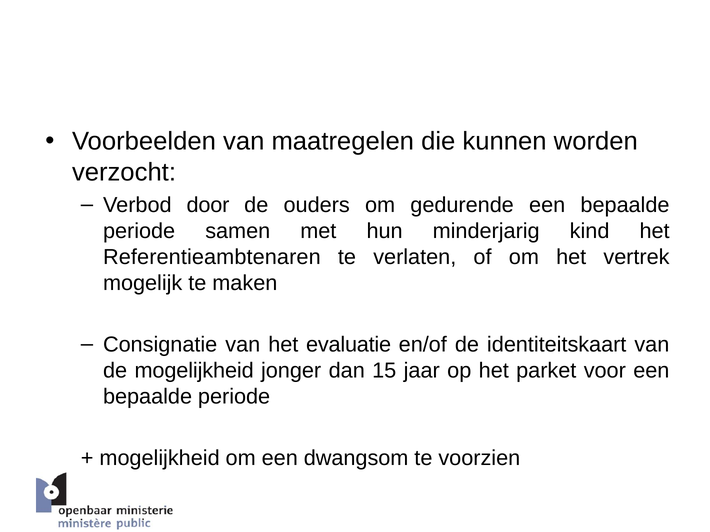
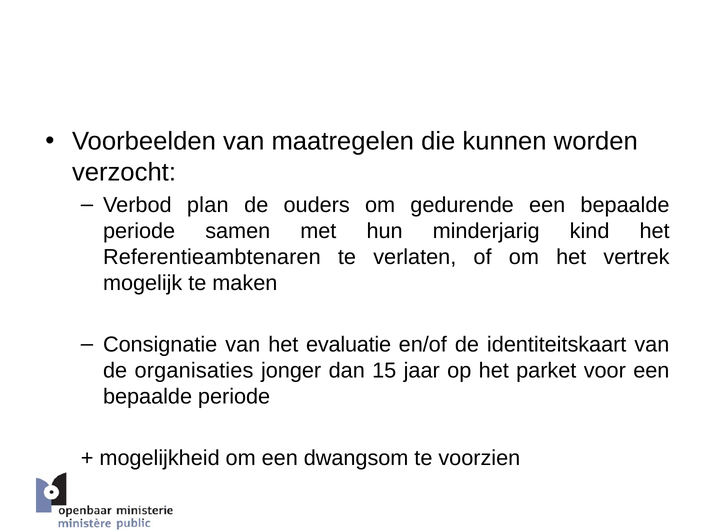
door: door -> plan (208, 205)
de mogelijkheid: mogelijkheid -> organisaties (194, 371)
